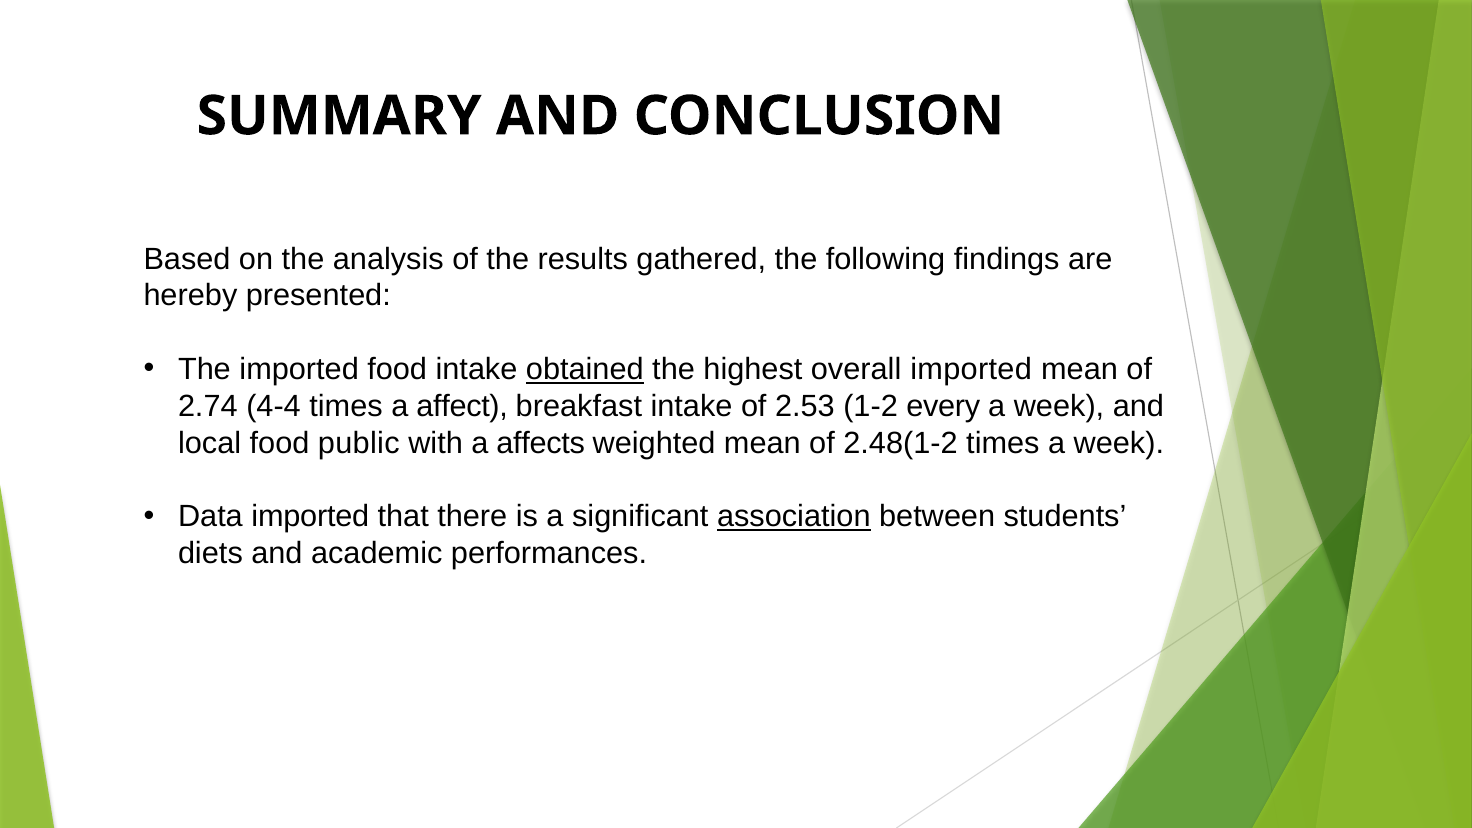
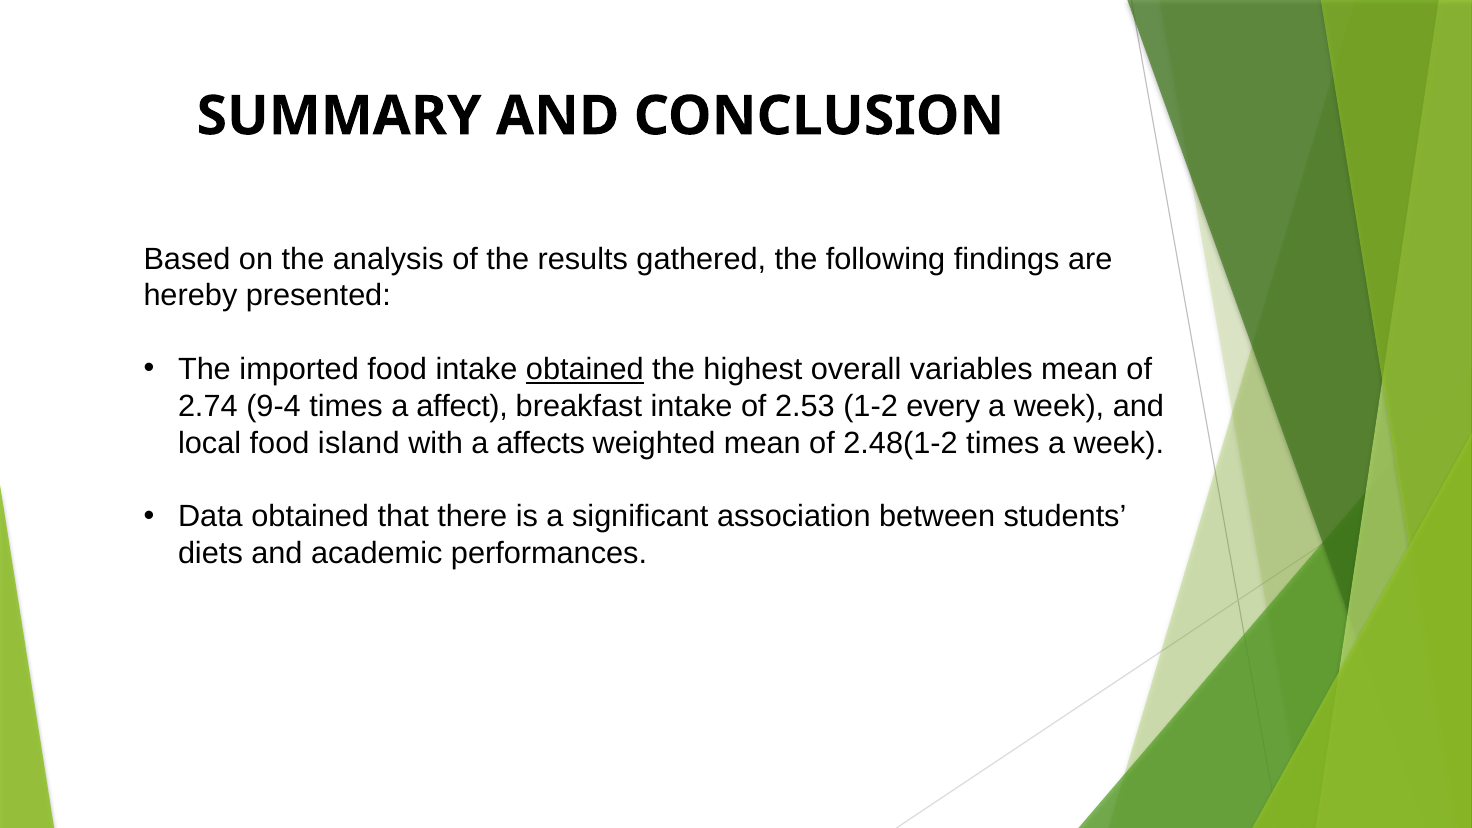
overall imported: imported -> variables (971, 369)
4-4: 4-4 -> 9-4 (274, 406)
public: public -> island (359, 443)
Data imported: imported -> obtained (310, 517)
association underline: present -> none (794, 517)
